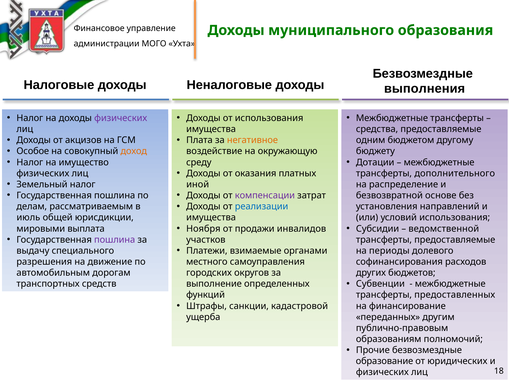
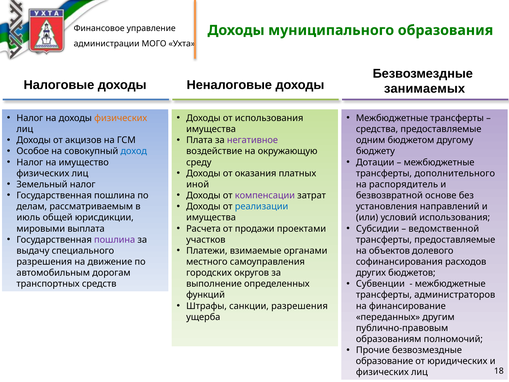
выполнения: выполнения -> занимаемых (425, 89)
физических colour: purple -> orange (121, 118)
негативное colour: orange -> purple (252, 140)
доход colour: orange -> blue (134, 151)
распределение: распределение -> распорядитель (404, 184)
Ноября: Ноября -> Расчета (203, 228)
инвалидов: инвалидов -> проектами (301, 228)
периоды: периоды -> объектов (389, 251)
предоставленных: предоставленных -> администраторов (455, 295)
санкции кадастровой: кадастровой -> разрешения (299, 306)
